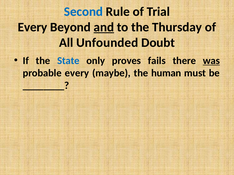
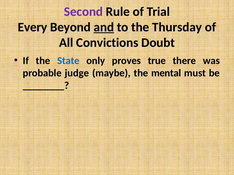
Second colour: blue -> purple (83, 12)
Unfounded: Unfounded -> Convictions (107, 43)
fails: fails -> true (157, 61)
was underline: present -> none (211, 61)
probable every: every -> judge (77, 73)
human: human -> mental (166, 73)
